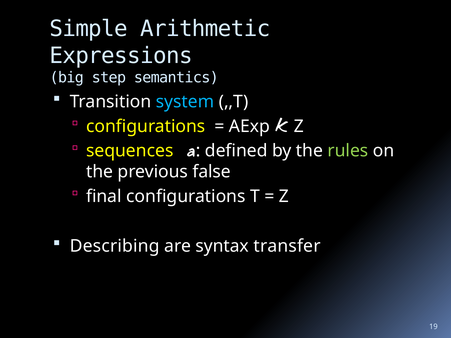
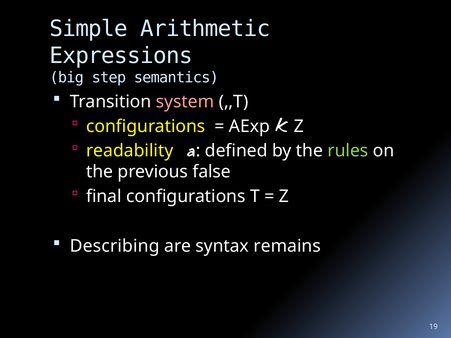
system colour: light blue -> pink (185, 102)
sequences: sequences -> readability (130, 151)
transfer: transfer -> remains (287, 246)
